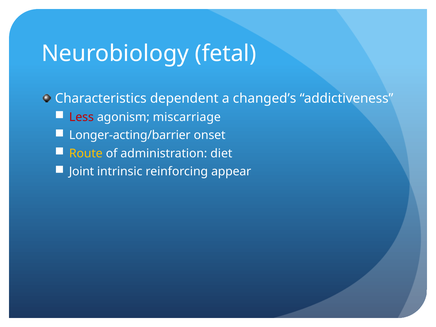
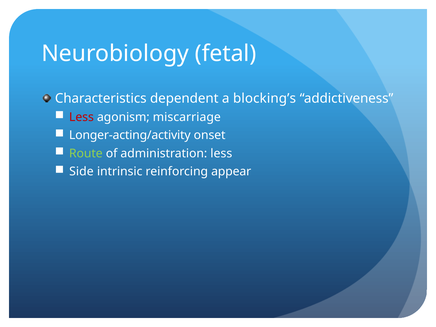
changed’s: changed’s -> blocking’s (265, 98)
Longer-acting/barrier: Longer-acting/barrier -> Longer-acting/activity (130, 135)
Route colour: yellow -> light green (86, 153)
administration diet: diet -> less (221, 153)
Joint: Joint -> Side (81, 172)
